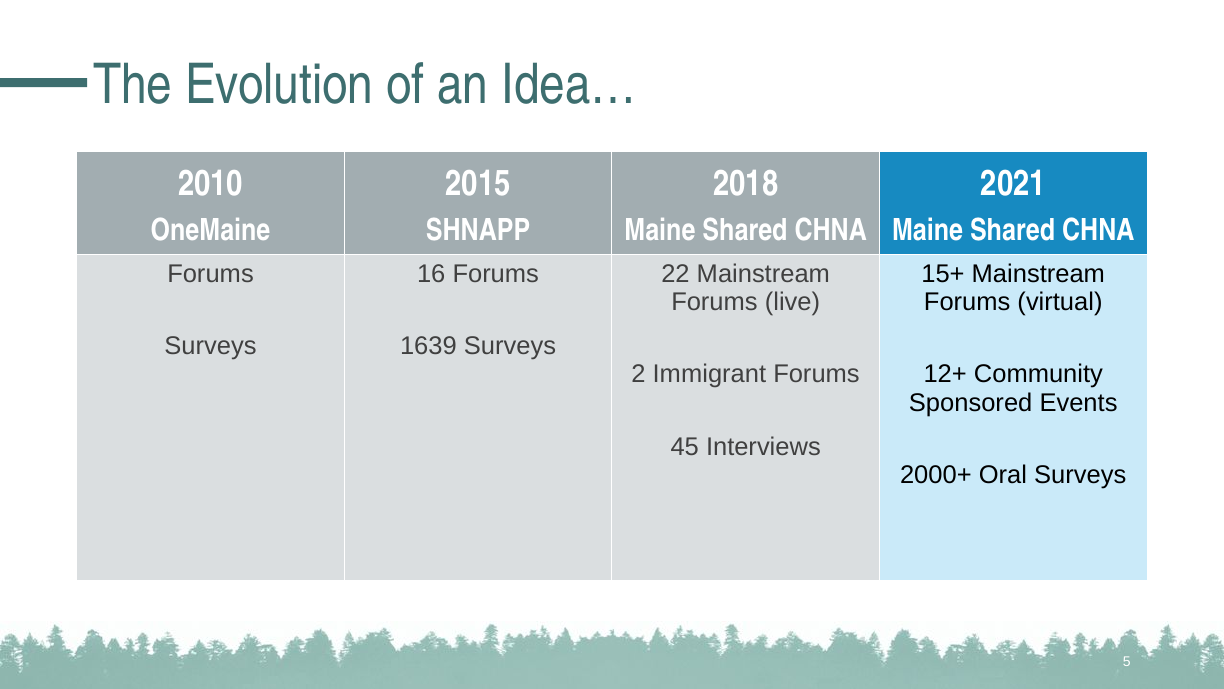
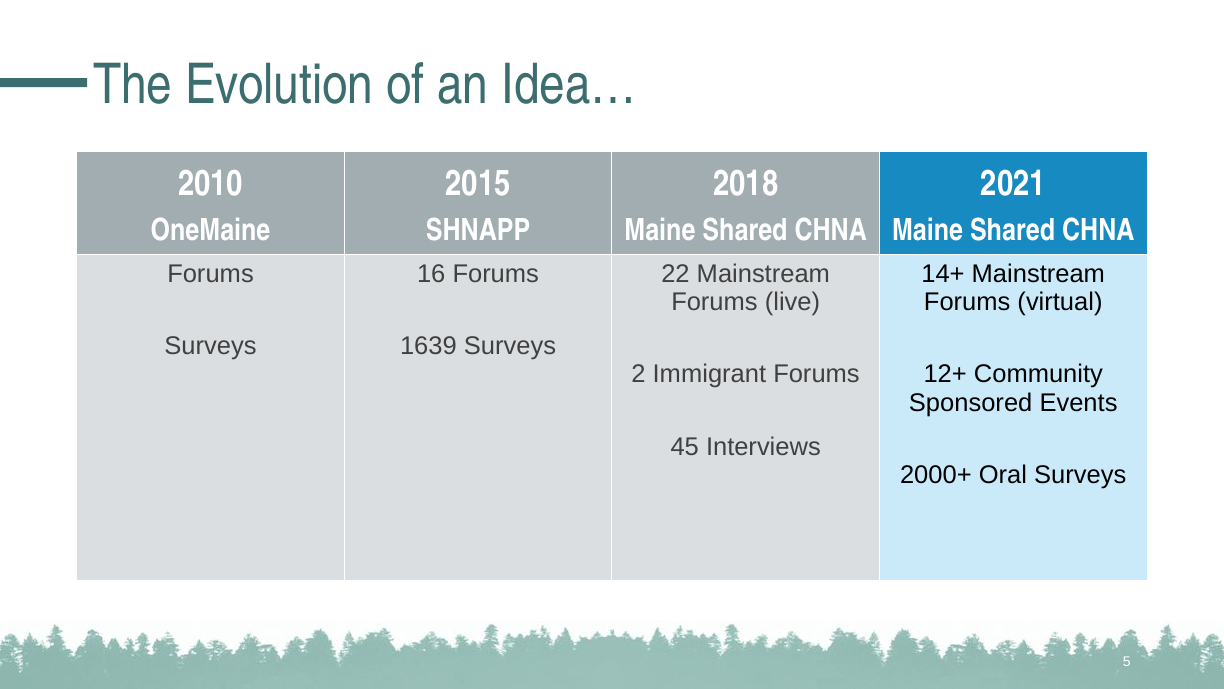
15+: 15+ -> 14+ (943, 273)
